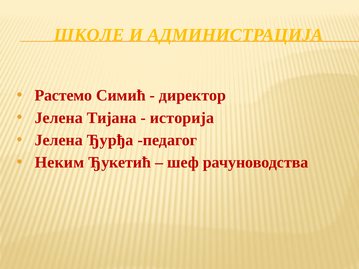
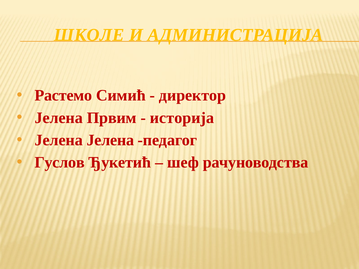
Тијана: Тијана -> Првим (112, 118)
Јелена Ђурђа: Ђурђа -> Јелена (110, 140)
Неким: Неким -> Гуслов (60, 163)
